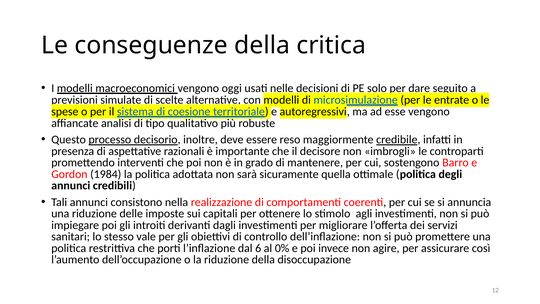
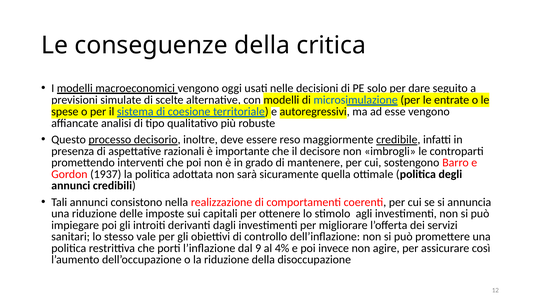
1984: 1984 -> 1937 (106, 174)
6: 6 -> 9 (258, 248)
0%: 0% -> 4% (282, 248)
